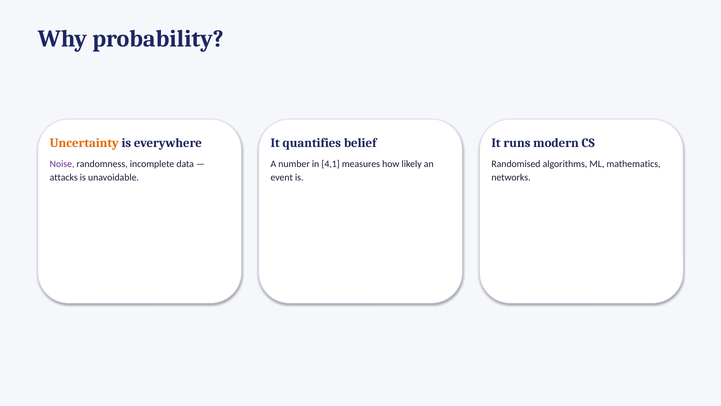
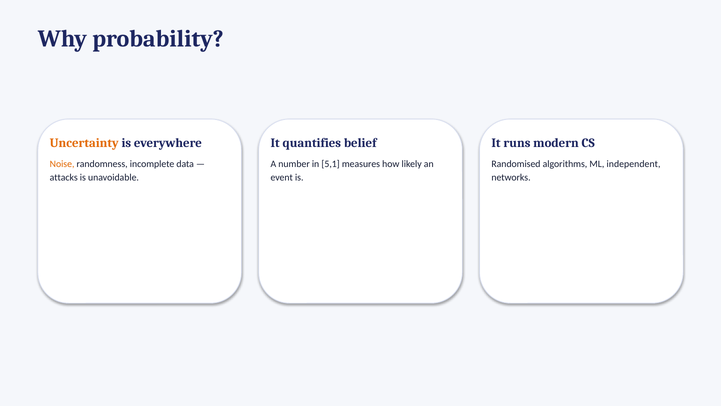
Noise colour: purple -> orange (62, 164)
4,1: 4,1 -> 5,1 (331, 164)
mathematics: mathematics -> independent (633, 164)
